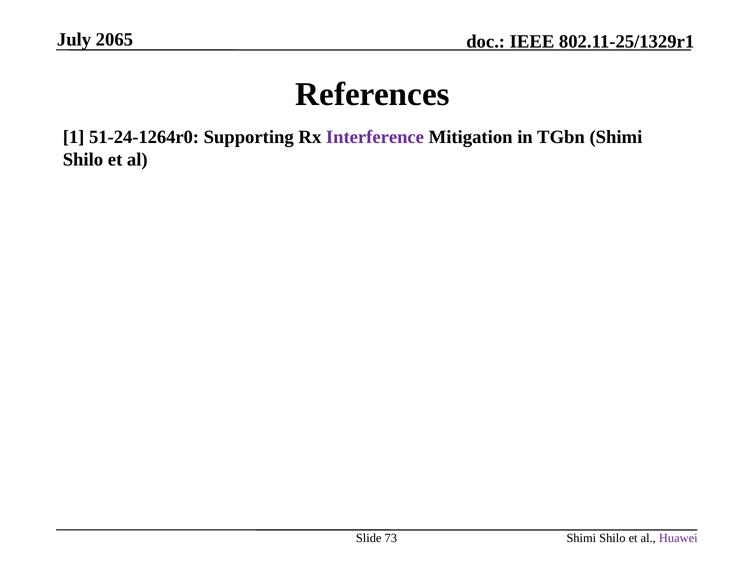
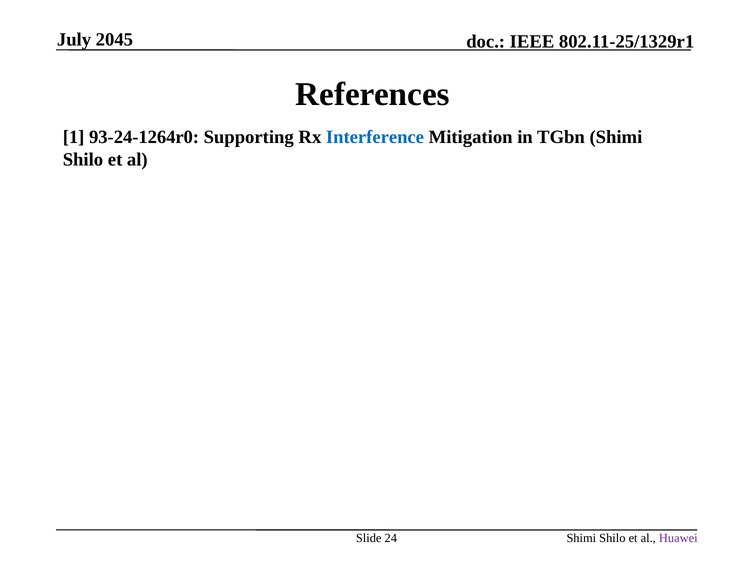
2065: 2065 -> 2045 (114, 40)
51-24-1264r0: 51-24-1264r0 -> 93-24-1264r0 (144, 137)
Interference colour: purple -> blue (375, 137)
73: 73 -> 24 (391, 537)
